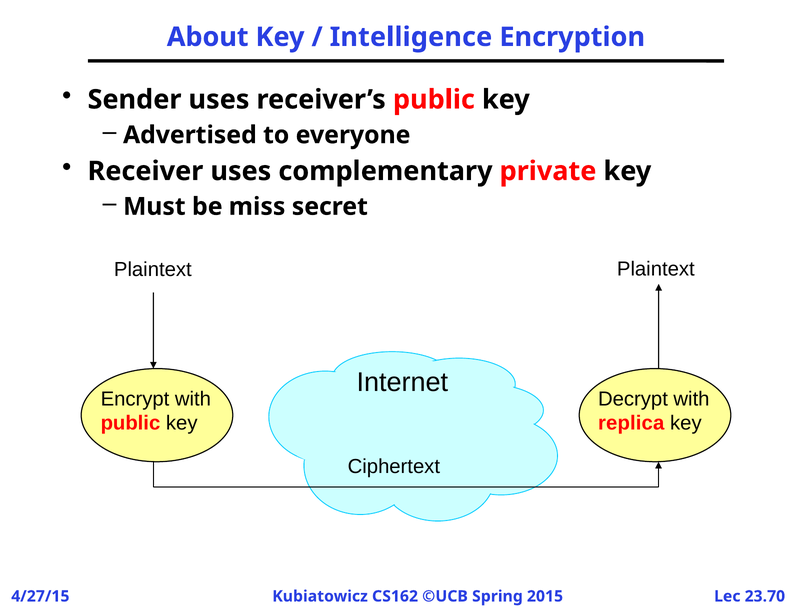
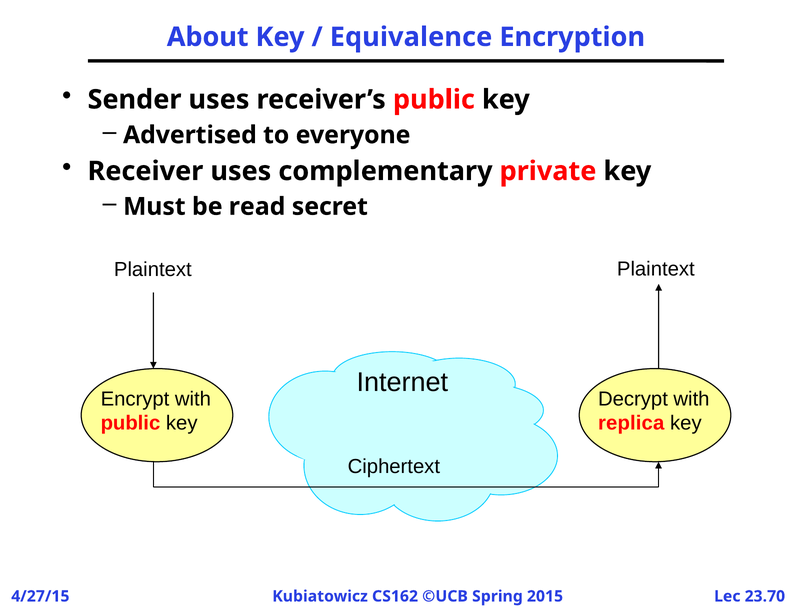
Intelligence: Intelligence -> Equivalence (411, 37)
miss: miss -> read (257, 207)
